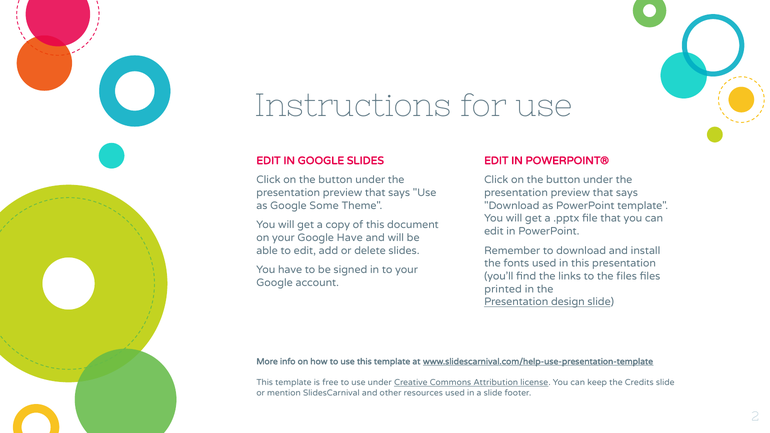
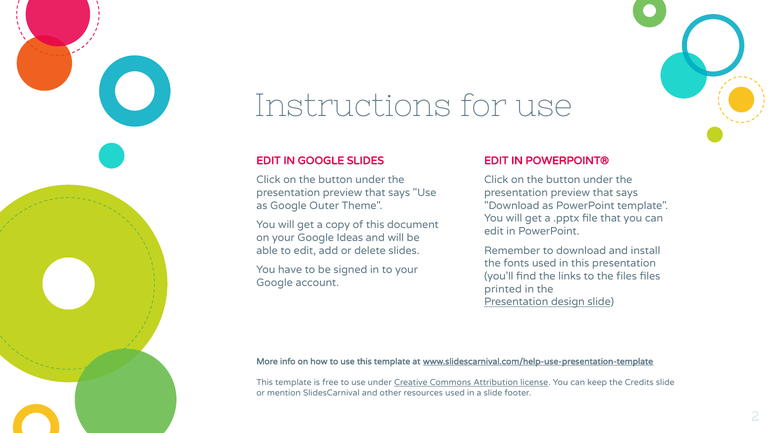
Some: Some -> Outer (324, 206)
Google Have: Have -> Ideas (350, 238)
